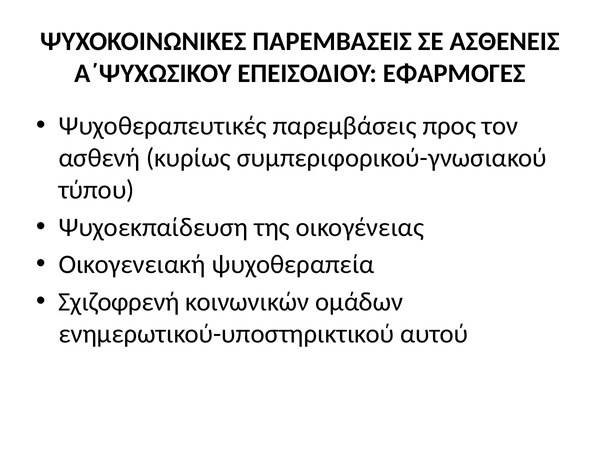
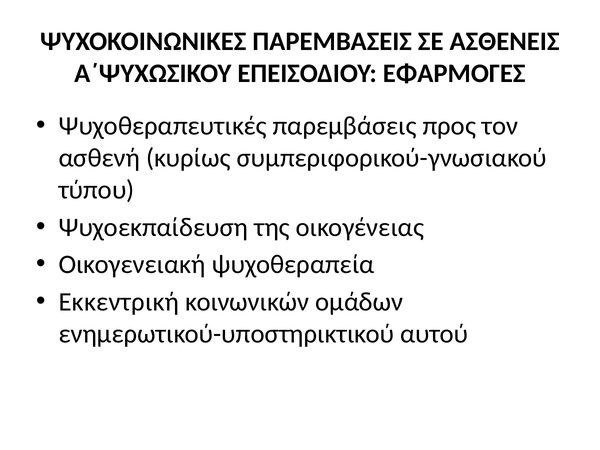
Σχιζοφρενή: Σχιζοφρενή -> Εκκεντρική (119, 302)
